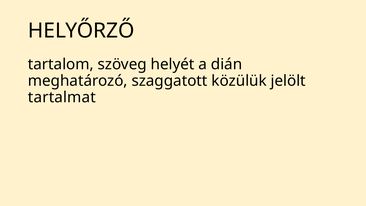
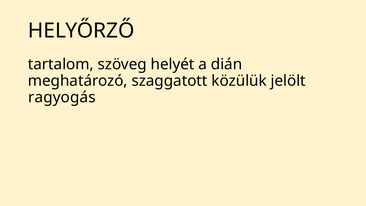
tartalmat: tartalmat -> ragyogás (62, 97)
